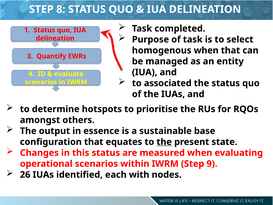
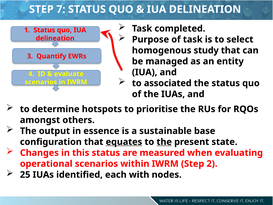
8: 8 -> 7 (61, 9)
homogenous when: when -> study (206, 50)
equates underline: none -> present (124, 142)
9: 9 -> 2 (212, 164)
26: 26 -> 25 (25, 174)
